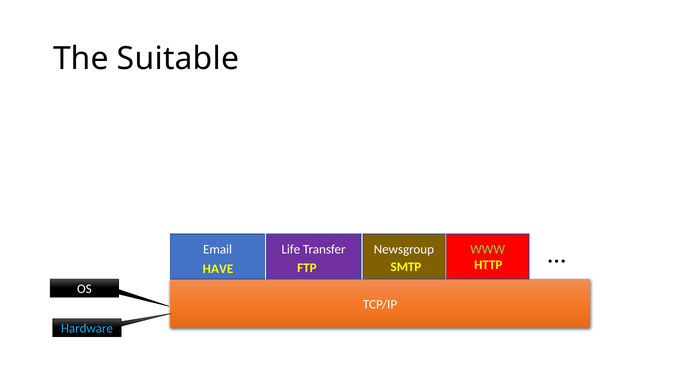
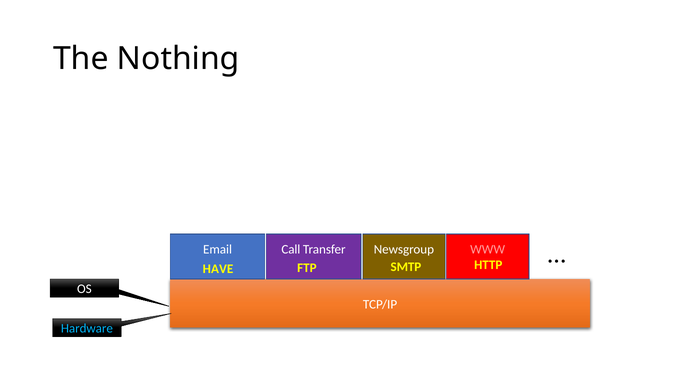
Suitable: Suitable -> Nothing (178, 59)
Life: Life -> Call (291, 250)
WWW colour: light green -> pink (488, 250)
